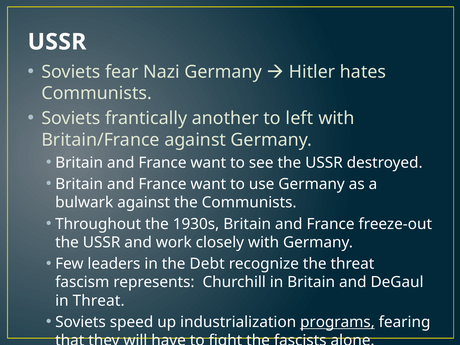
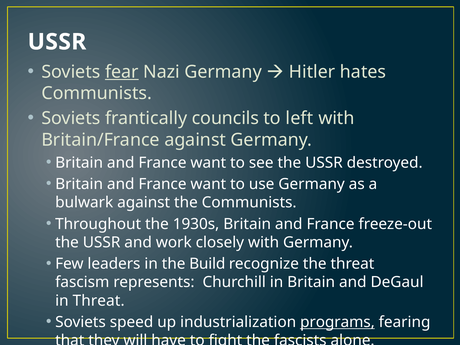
fear underline: none -> present (122, 72)
another: another -> councils (225, 118)
Debt: Debt -> Build (207, 264)
